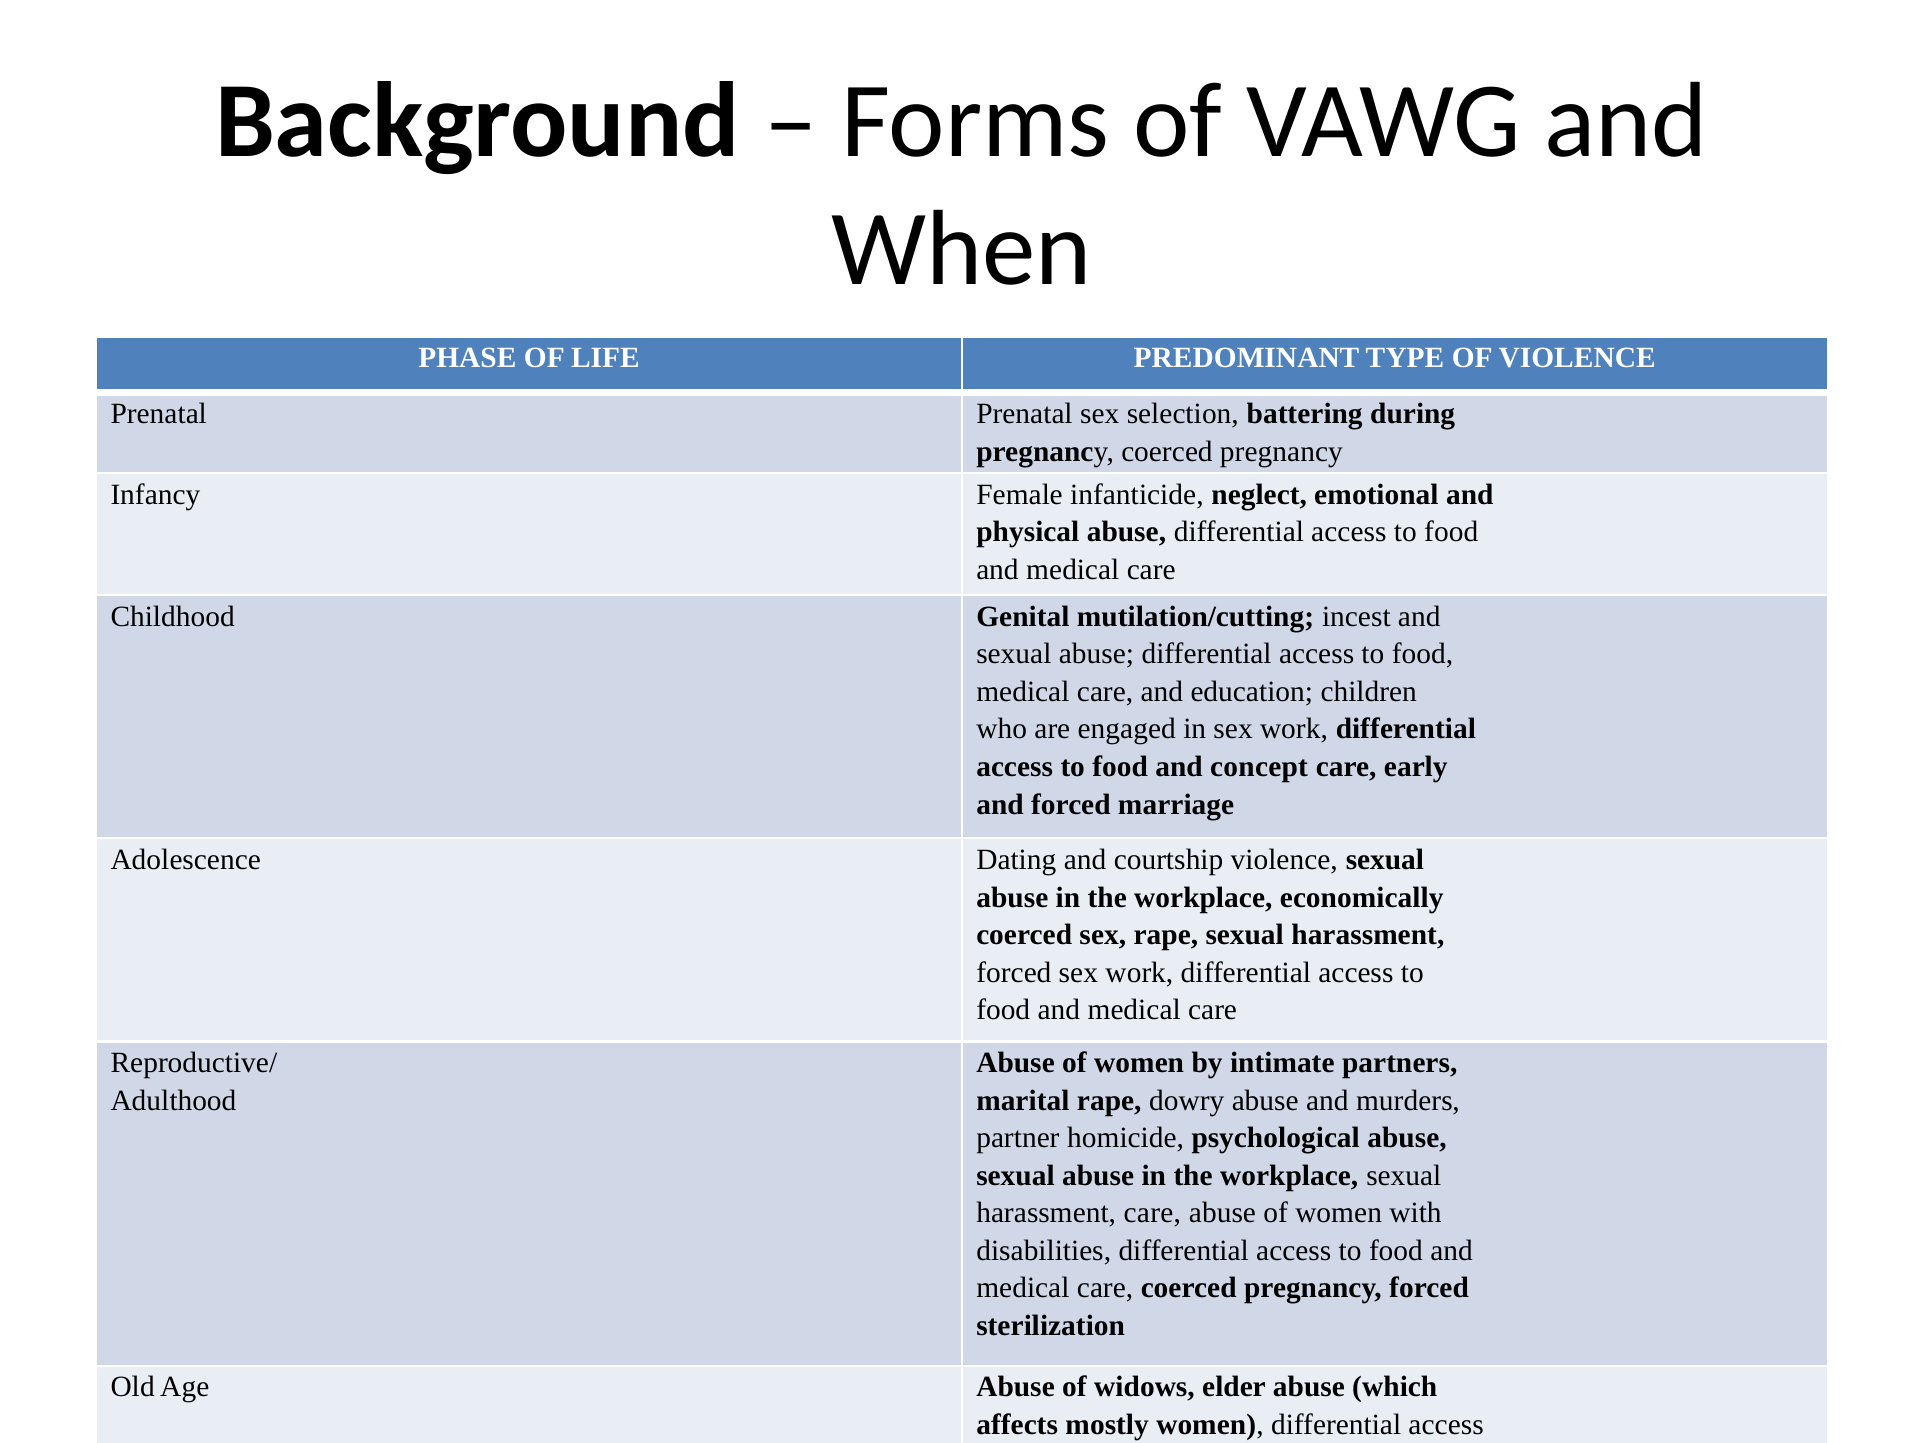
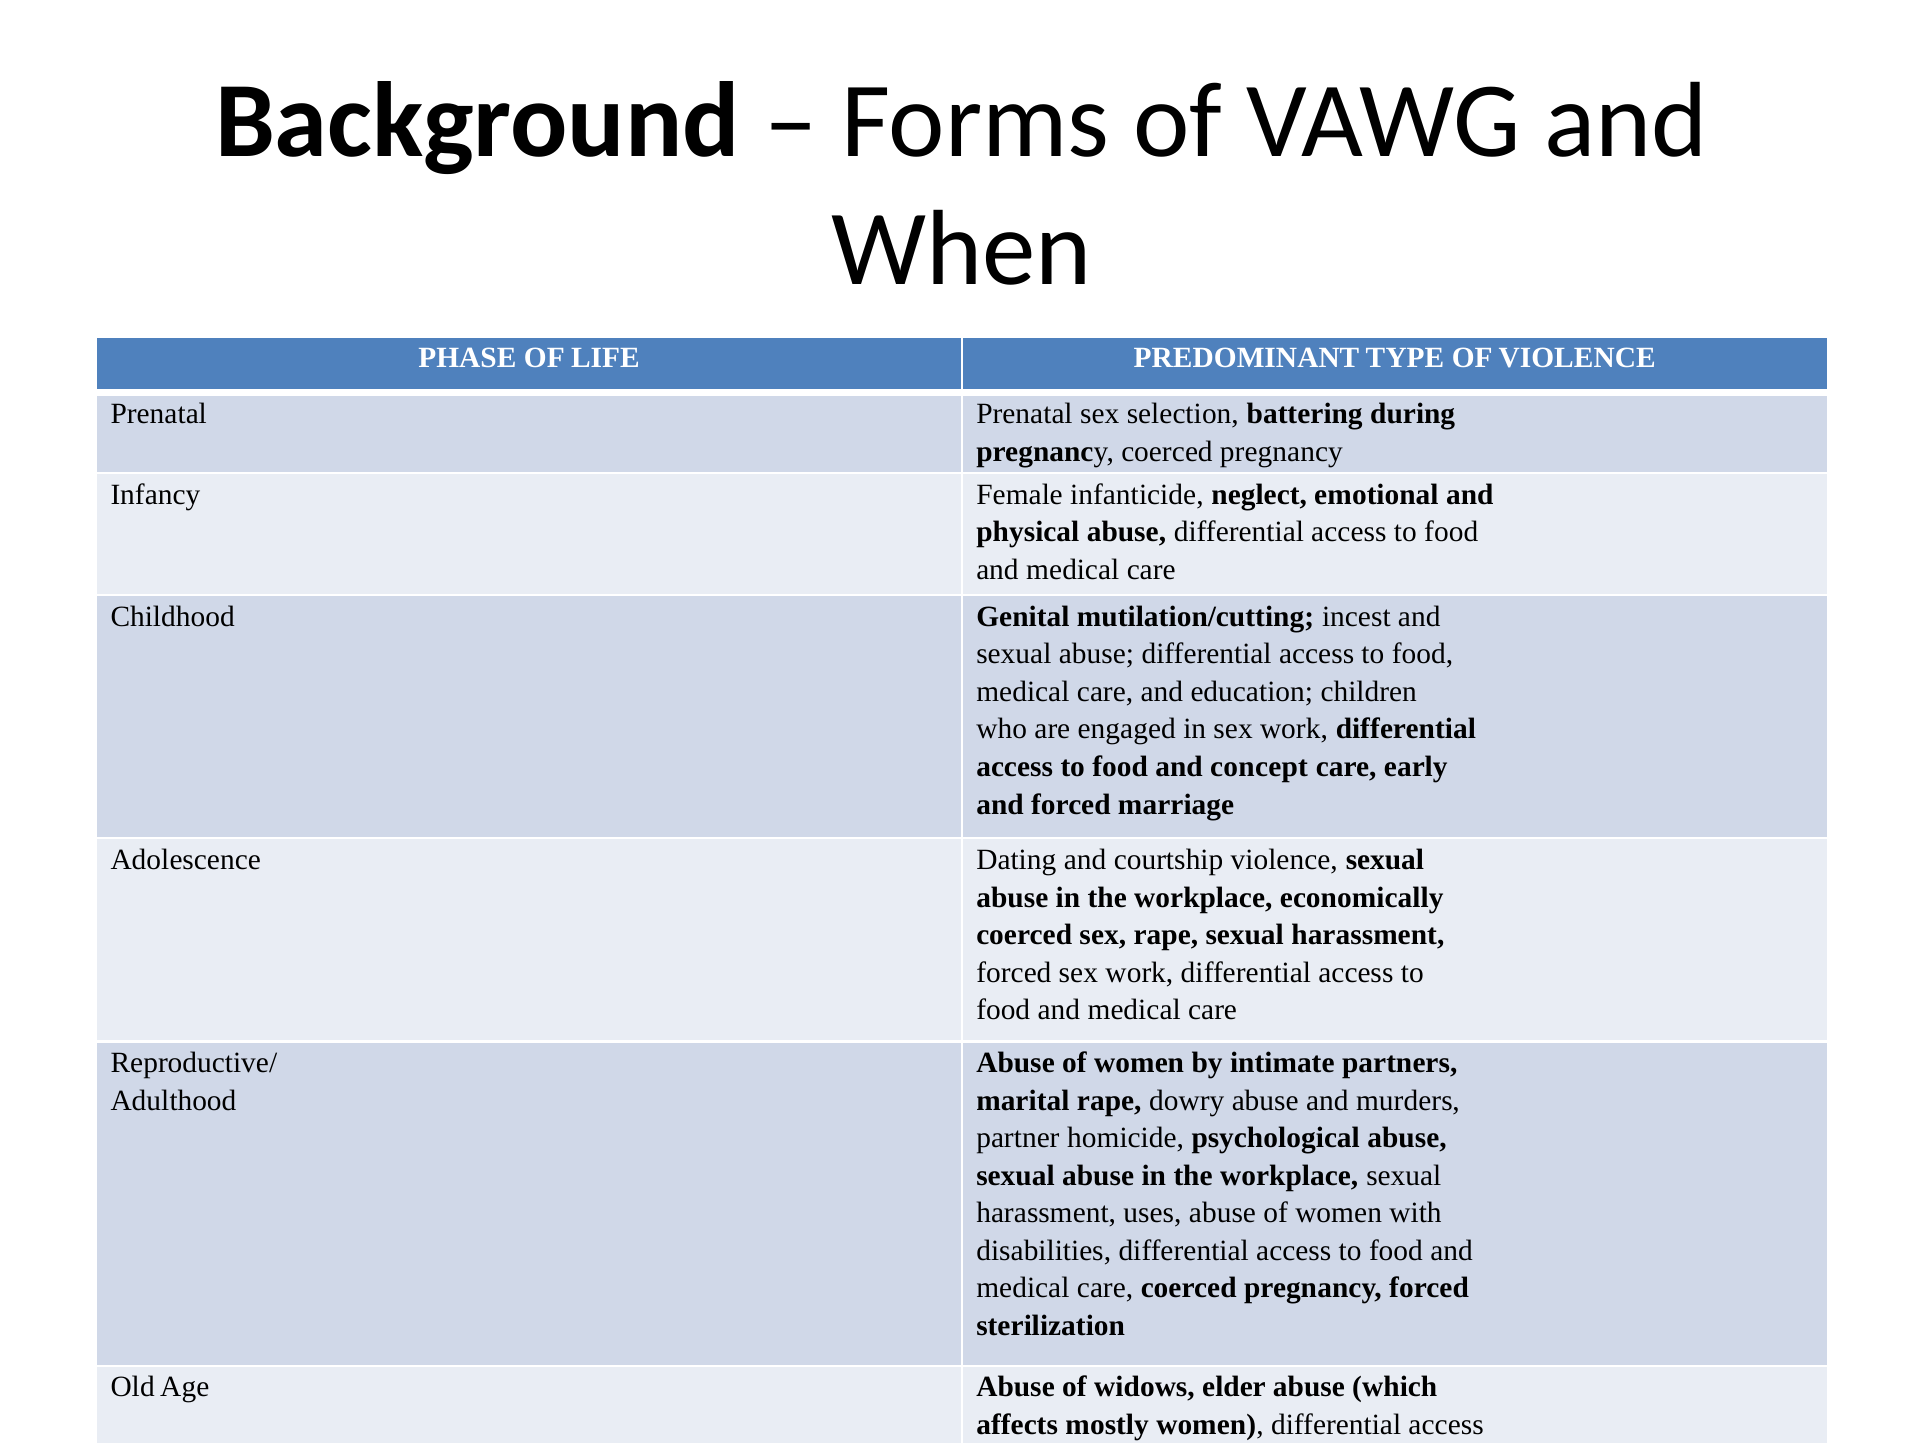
harassment care: care -> uses (1152, 1213)
